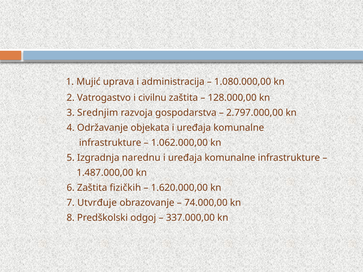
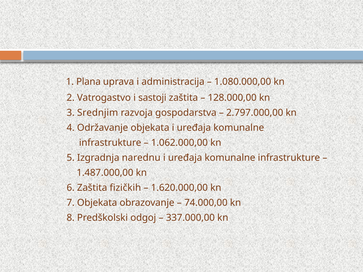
Mujić: Mujić -> Plana (88, 82)
civilnu: civilnu -> sastoji (152, 98)
7 Utvrđuje: Utvrđuje -> Objekata (97, 203)
